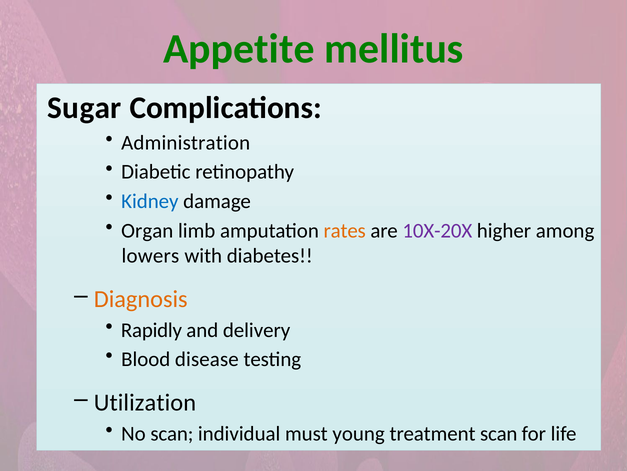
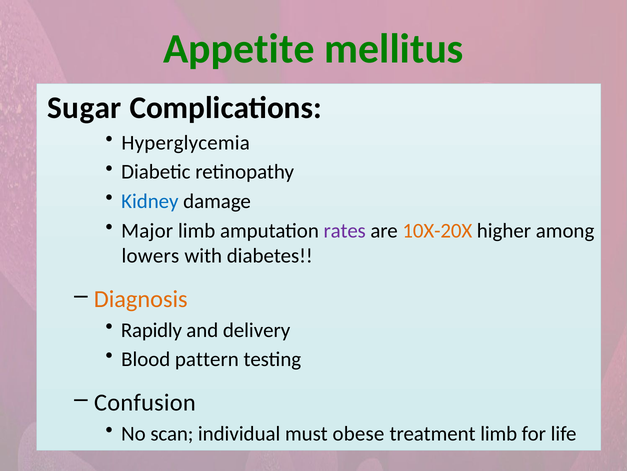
Administration: Administration -> Hyperglycemia (186, 143)
Organ: Organ -> Major (147, 230)
rates colour: orange -> purple (345, 230)
10X-20X colour: purple -> orange (437, 230)
disease: disease -> pattern (207, 359)
Utilization: Utilization -> Confusion (145, 402)
young: young -> obese (358, 433)
treatment scan: scan -> limb (499, 433)
